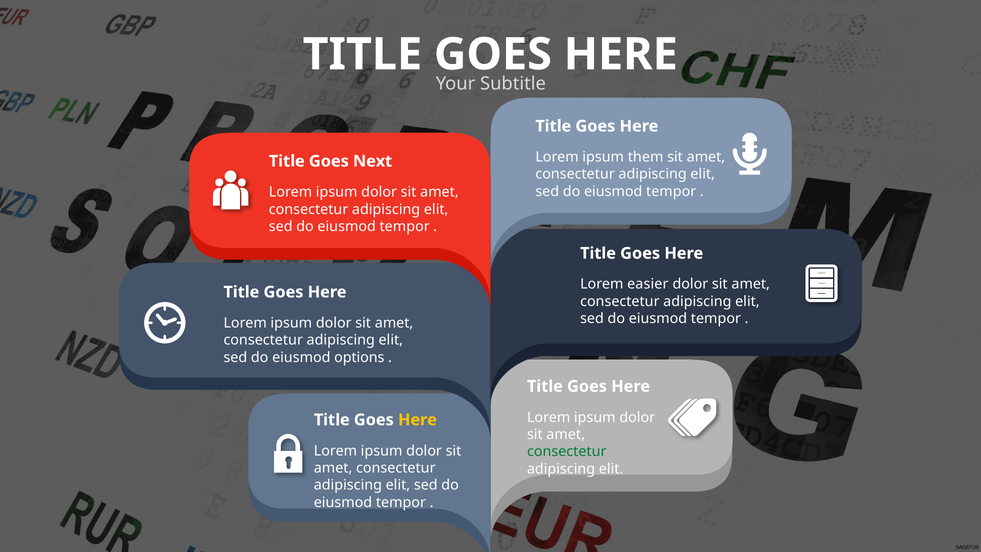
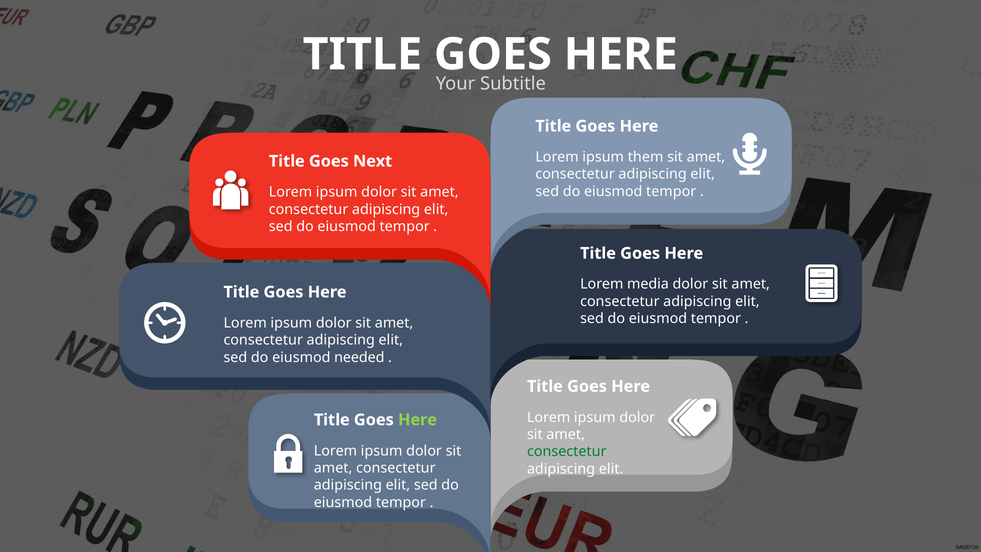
easier: easier -> media (648, 284)
options: options -> needed (359, 357)
Here colour: yellow -> light green (418, 420)
